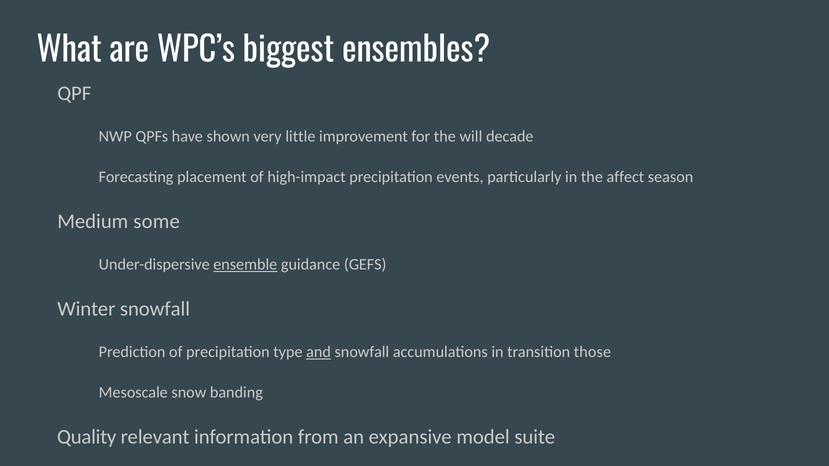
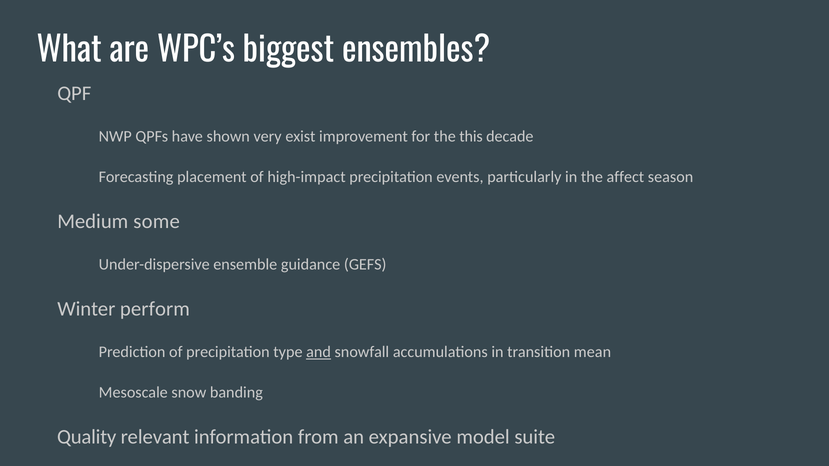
little: little -> exist (300, 136)
the will: will -> this (471, 136)
ensemble underline: present -> none (245, 265)
Winter snowfall: snowfall -> perform (155, 309)
those: those -> mean (592, 352)
